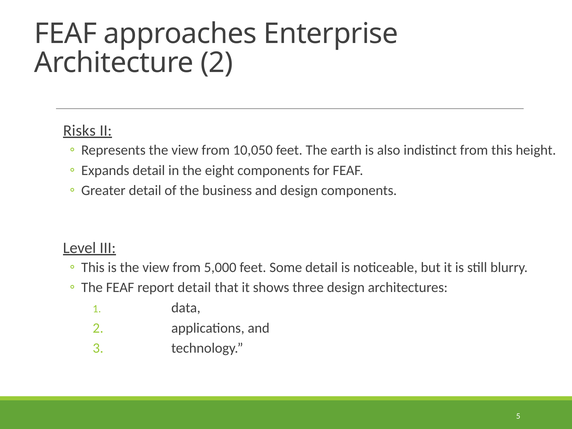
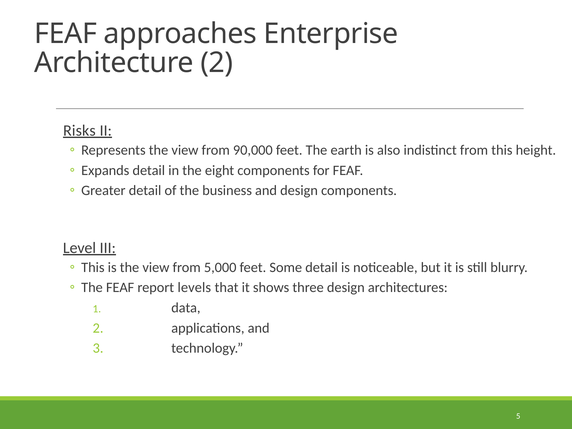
10,050: 10,050 -> 90,000 (253, 150)
report detail: detail -> levels (194, 288)
